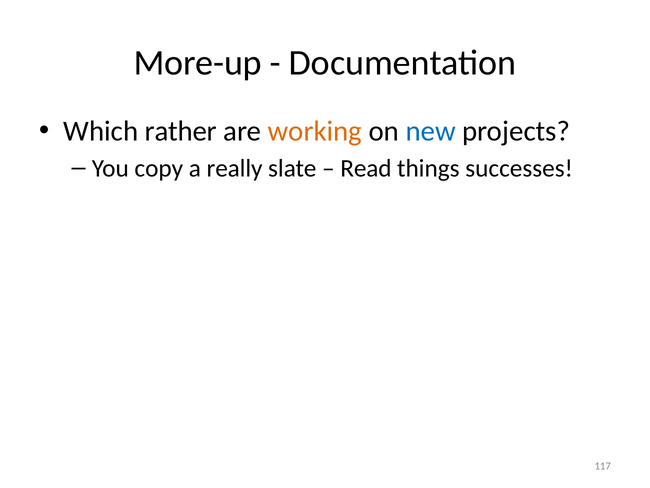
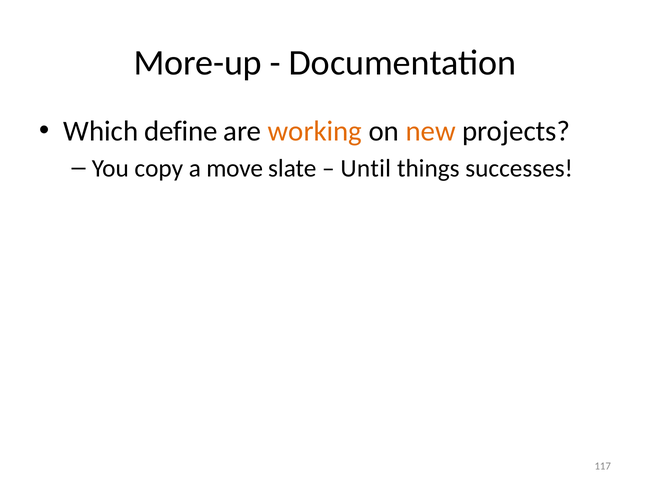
rather: rather -> define (181, 131)
new colour: blue -> orange (431, 131)
really: really -> move (235, 168)
Read: Read -> Until (366, 168)
